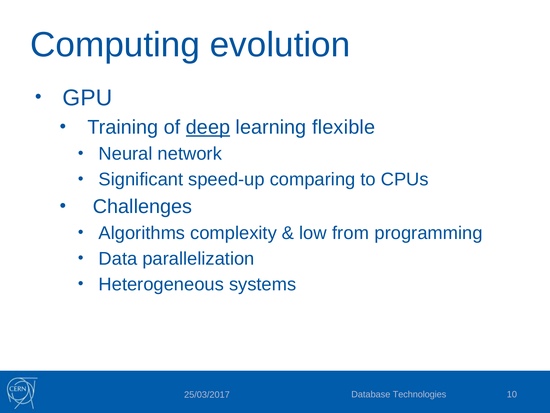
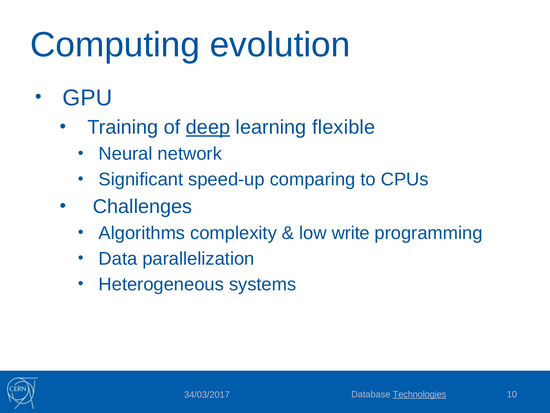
from: from -> write (351, 233)
Technologies underline: none -> present (420, 394)
25/03/2017: 25/03/2017 -> 34/03/2017 (207, 394)
